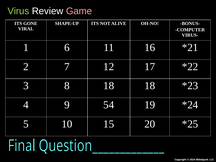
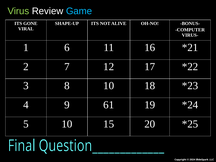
Game colour: pink -> light blue (79, 11)
8 18: 18 -> 10 (109, 86)
54: 54 -> 61 (109, 105)
